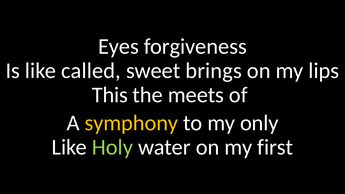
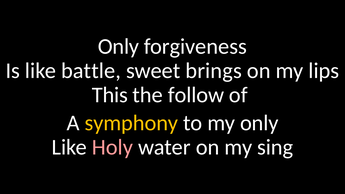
Eyes: Eyes -> Only (118, 47)
called: called -> battle (91, 71)
meets: meets -> follow (196, 95)
Holy colour: light green -> pink (112, 147)
first: first -> sing (275, 147)
